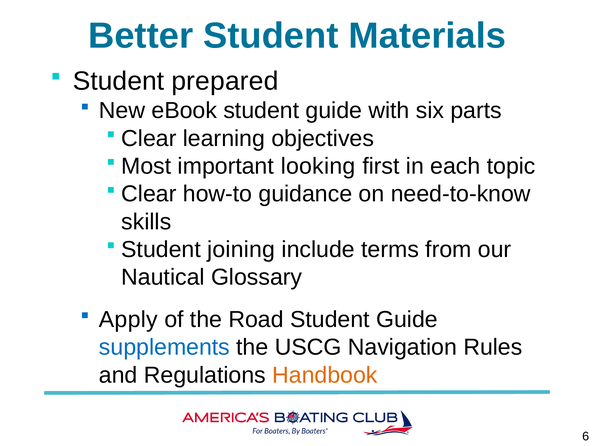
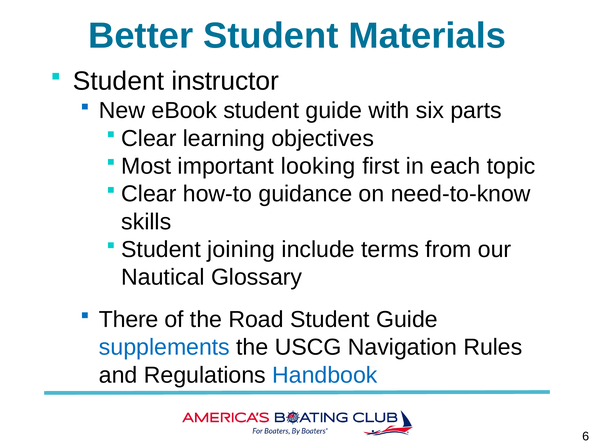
prepared: prepared -> instructor (225, 81)
Apply: Apply -> There (129, 320)
Handbook colour: orange -> blue (325, 375)
